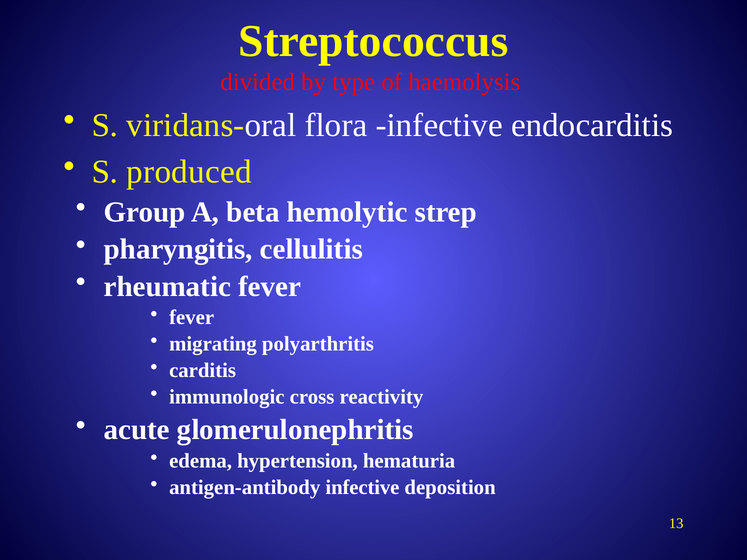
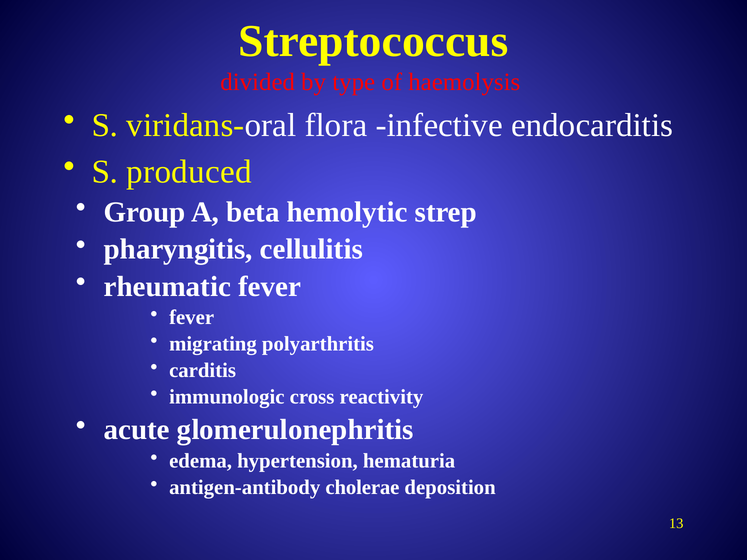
antigen-antibody infective: infective -> cholerae (362, 488)
